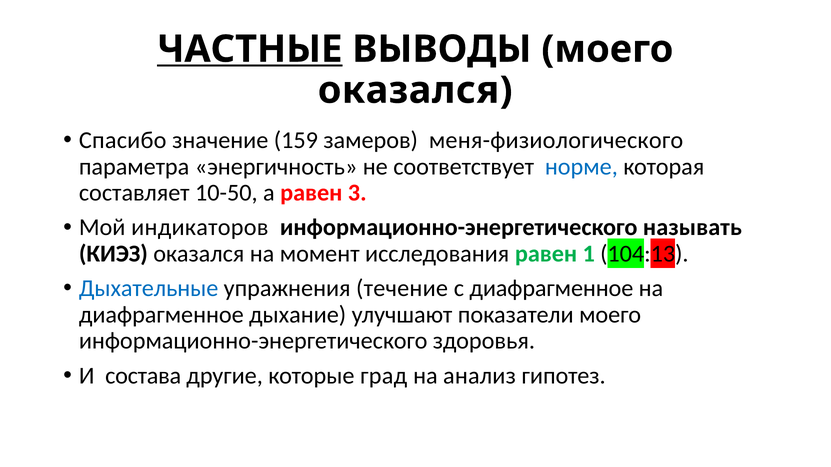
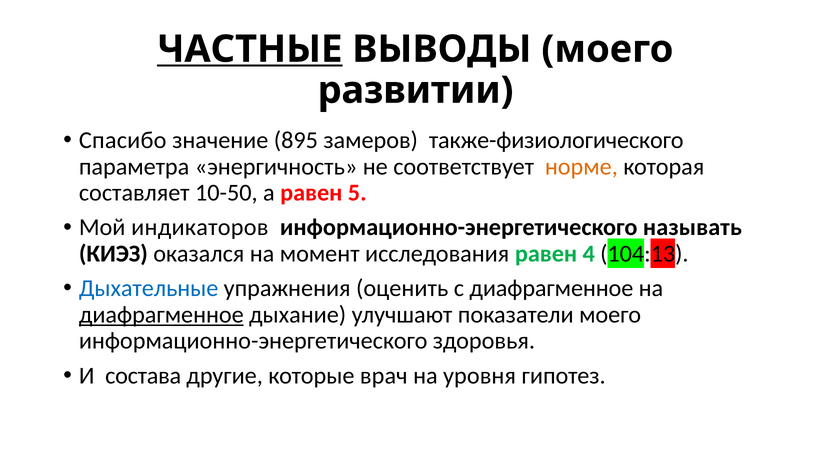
оказался: оказался -> развитии (415, 90)
159: 159 -> 895 (296, 140)
меня-физиологического: меня-физиологического -> также-физиологического (556, 140)
норме colour: blue -> orange (581, 167)
3: 3 -> 5 (357, 193)
1: 1 -> 4 (589, 254)
течение: течение -> оценить (402, 289)
диафрагменное underline: none -> present (161, 315)
град: град -> врач (384, 376)
анализ: анализ -> уровня (480, 376)
